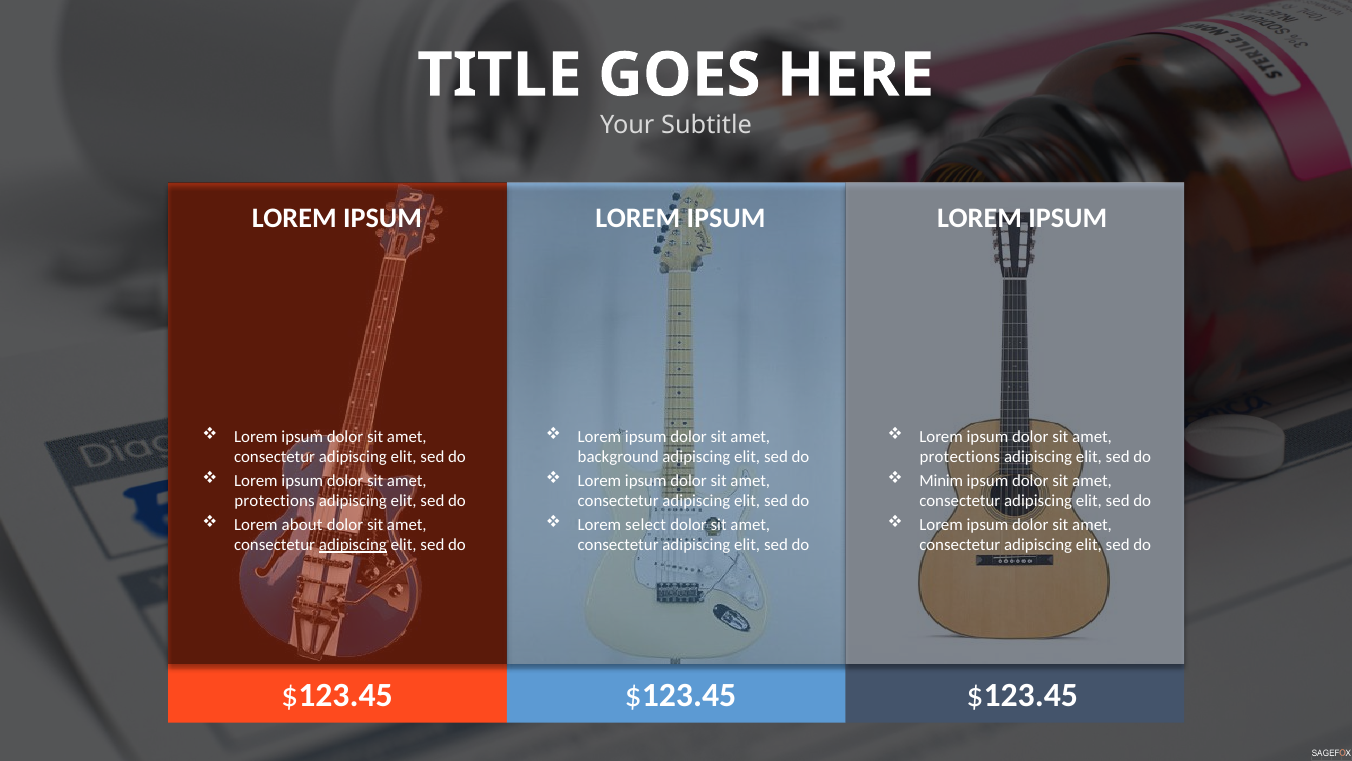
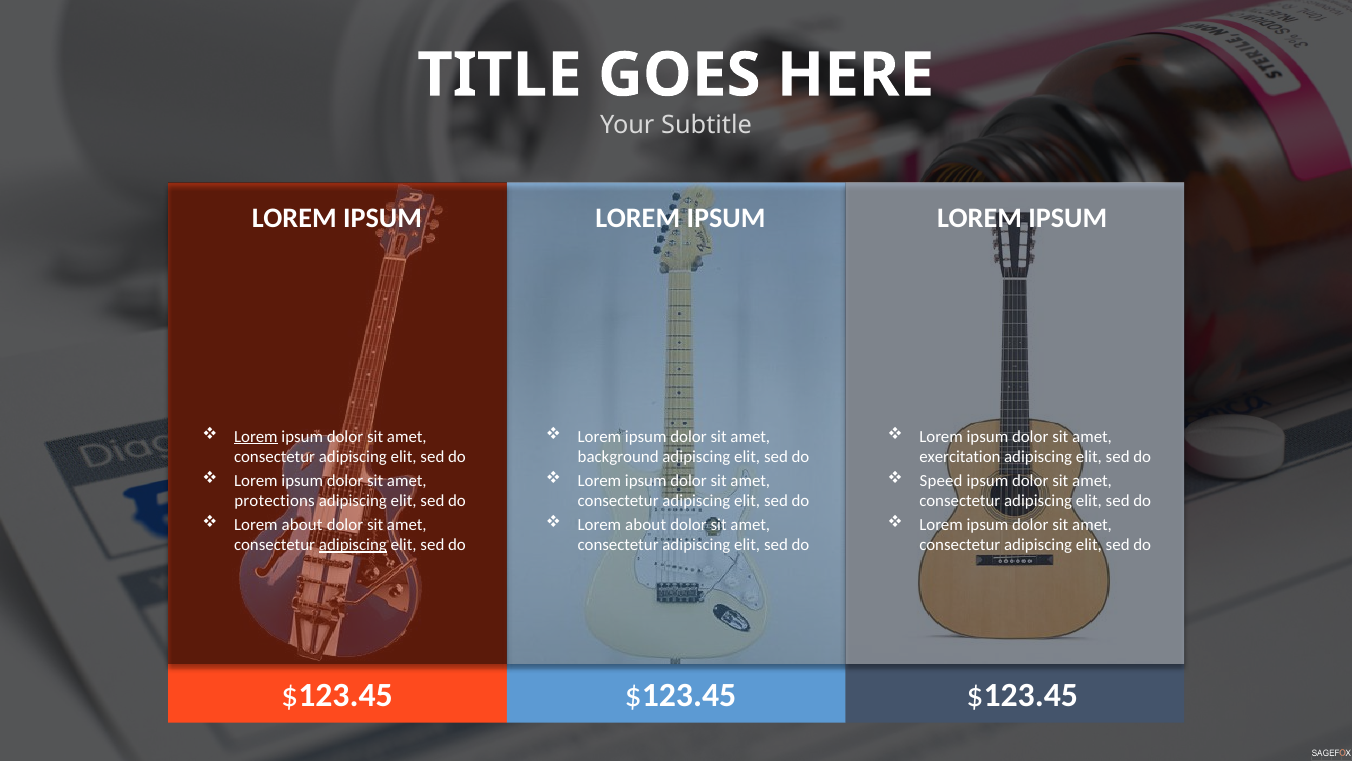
Lorem underline: none -> present (256, 436)
protections: protections -> exercitation (960, 456)
Minim: Minim -> Speed (941, 480)
select: select -> about (646, 524)
